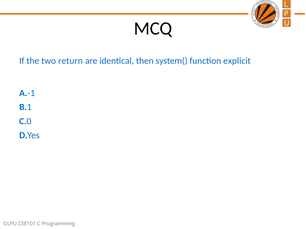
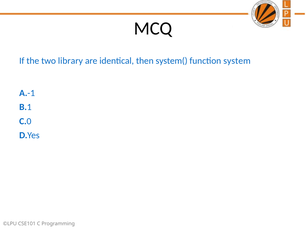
return: return -> library (70, 61)
explicit: explicit -> system (237, 61)
